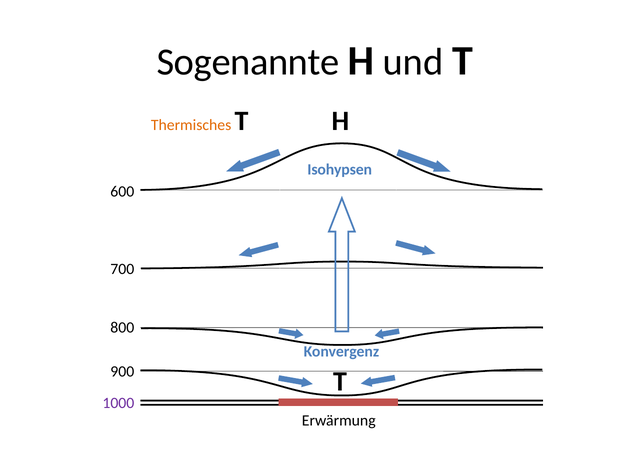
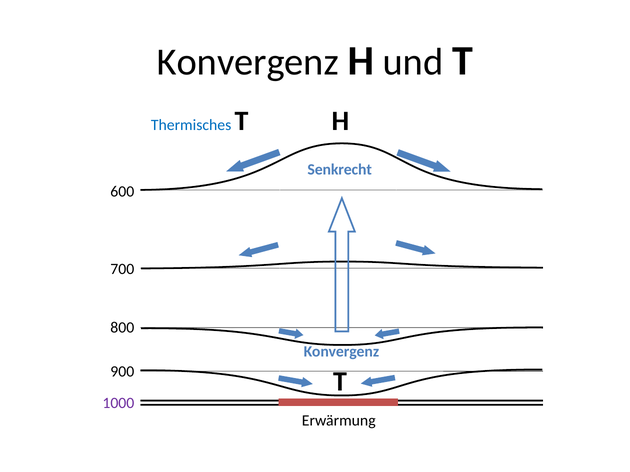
Sogenannte: Sogenannte -> Konvergenz (248, 62)
Thermisches colour: orange -> blue (191, 125)
Isohypsen: Isohypsen -> Senkrecht (340, 170)
